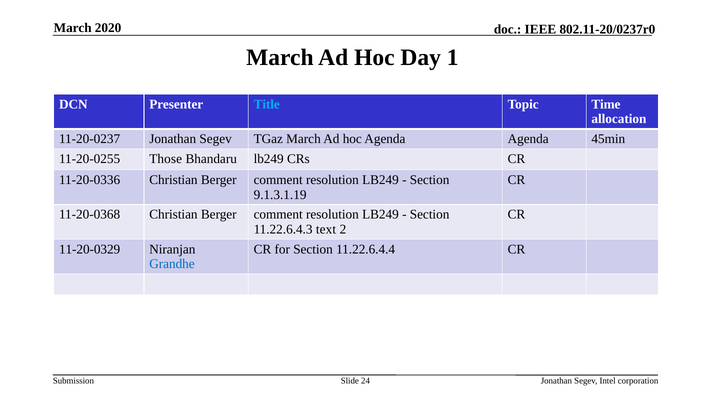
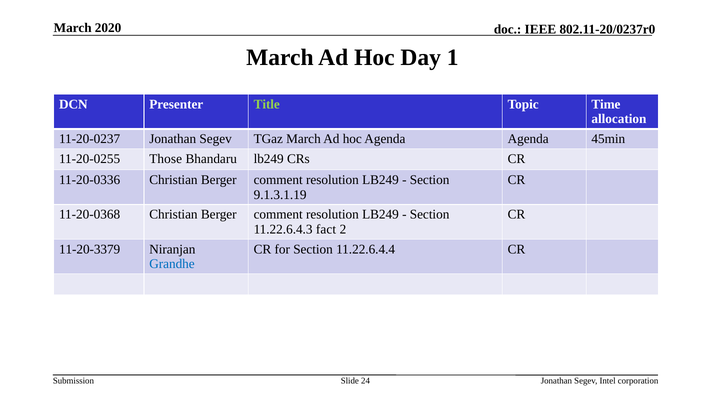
Title colour: light blue -> light green (267, 104)
text: text -> fact (326, 229)
11-20-0329: 11-20-0329 -> 11-20-3379 (90, 249)
